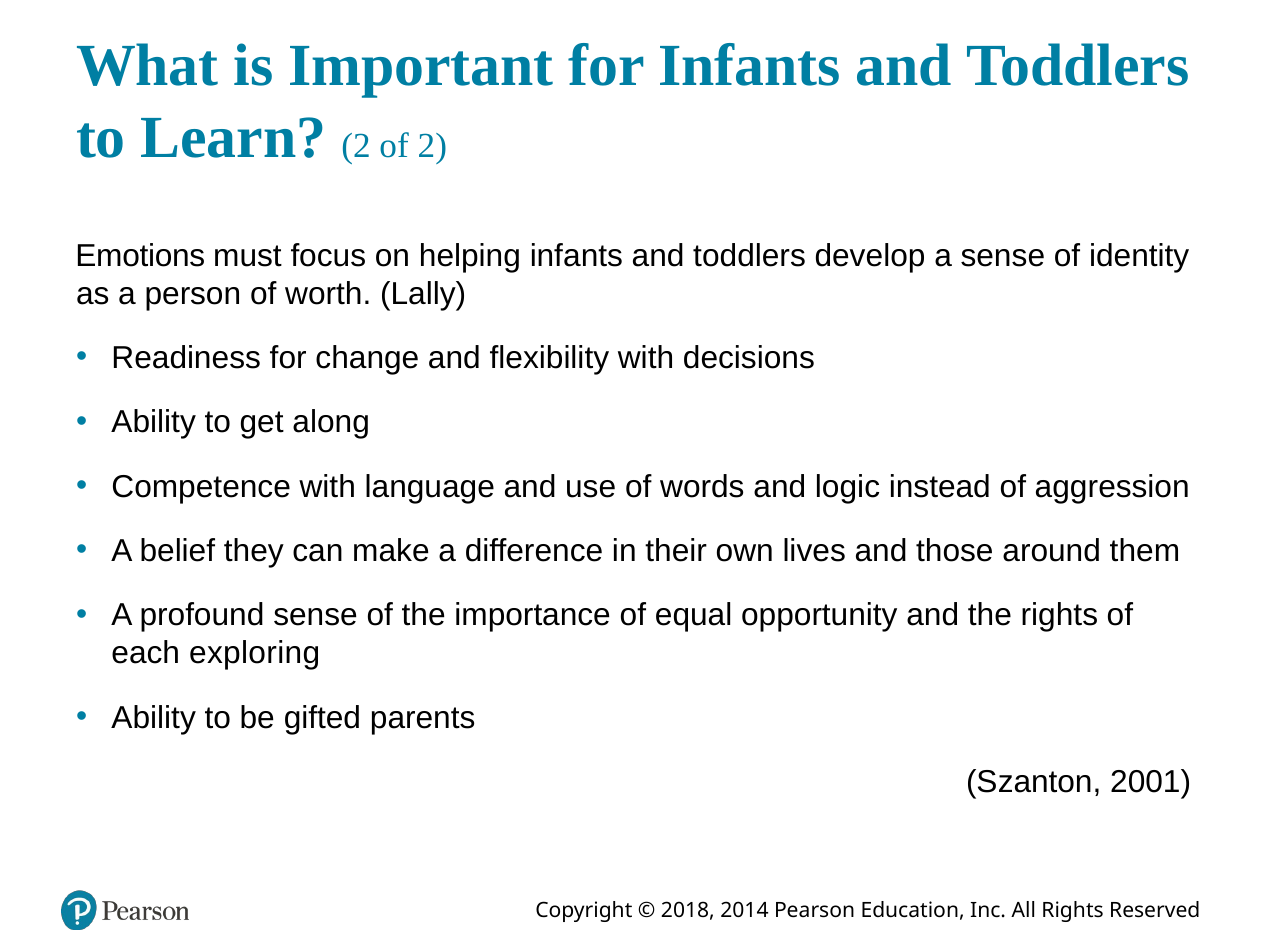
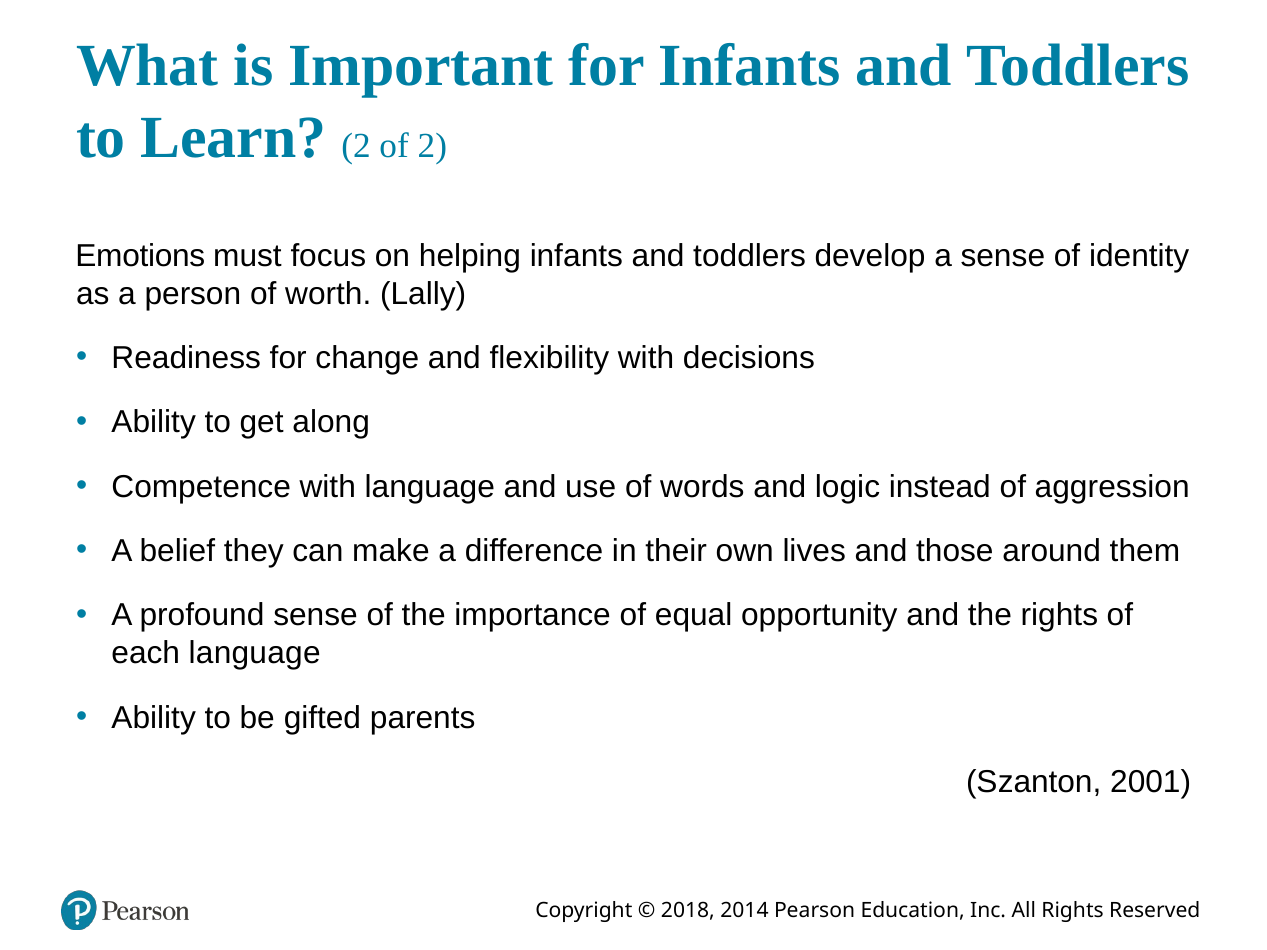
each exploring: exploring -> language (255, 654)
